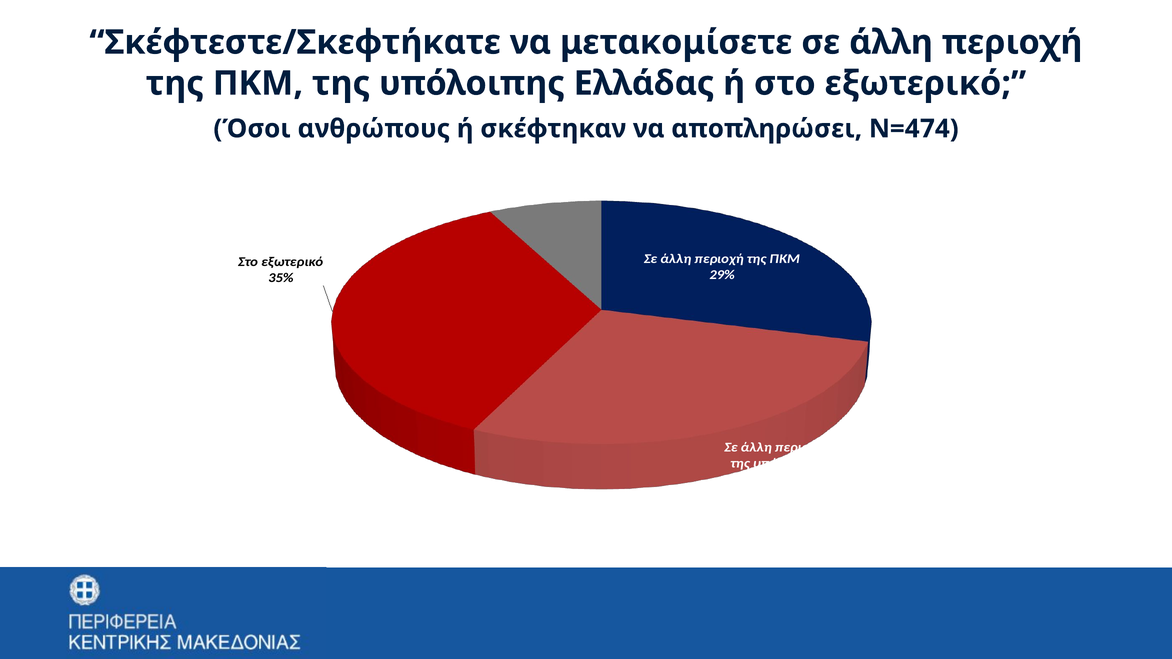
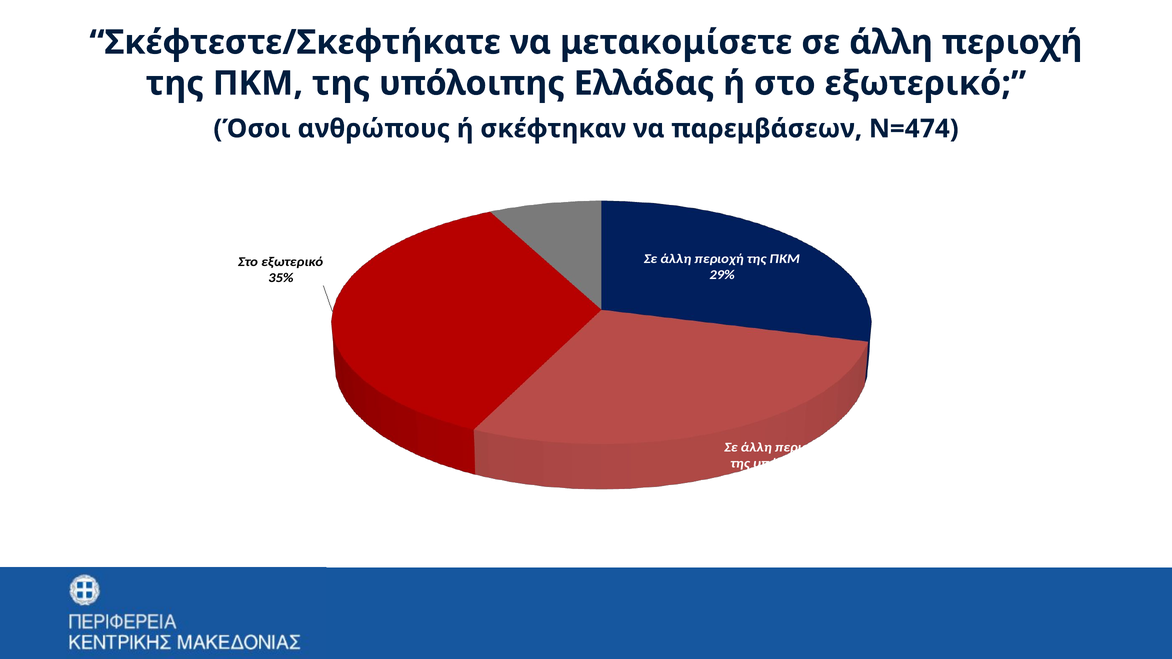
αποπληρώσει: αποπληρώσει -> παρεμβάσεων (767, 129)
